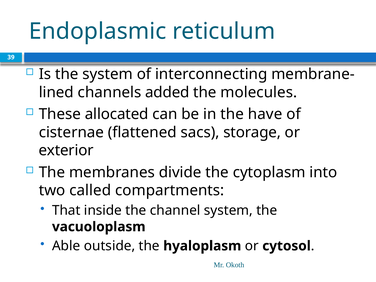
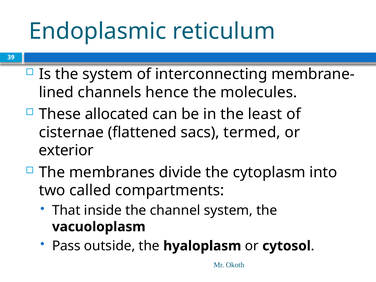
added: added -> hence (167, 92)
have: have -> least (265, 114)
storage: storage -> termed (252, 132)
Able: Able -> Pass (66, 246)
